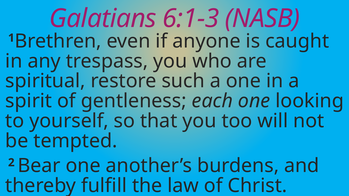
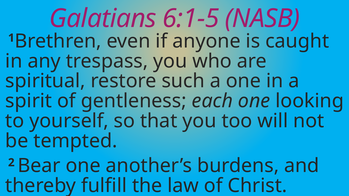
6:1-3: 6:1-3 -> 6:1-5 (191, 19)
